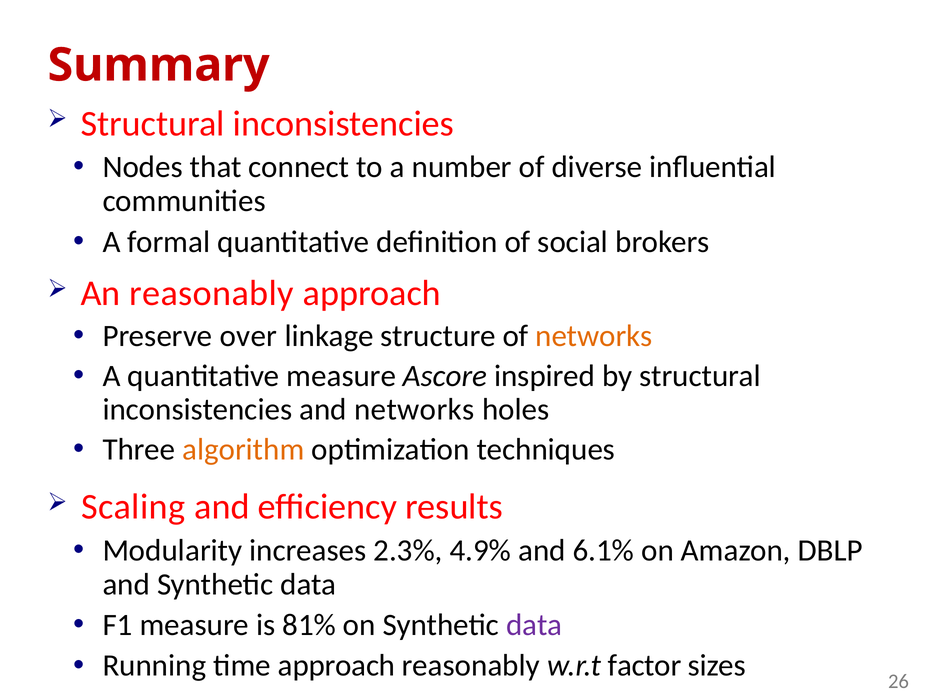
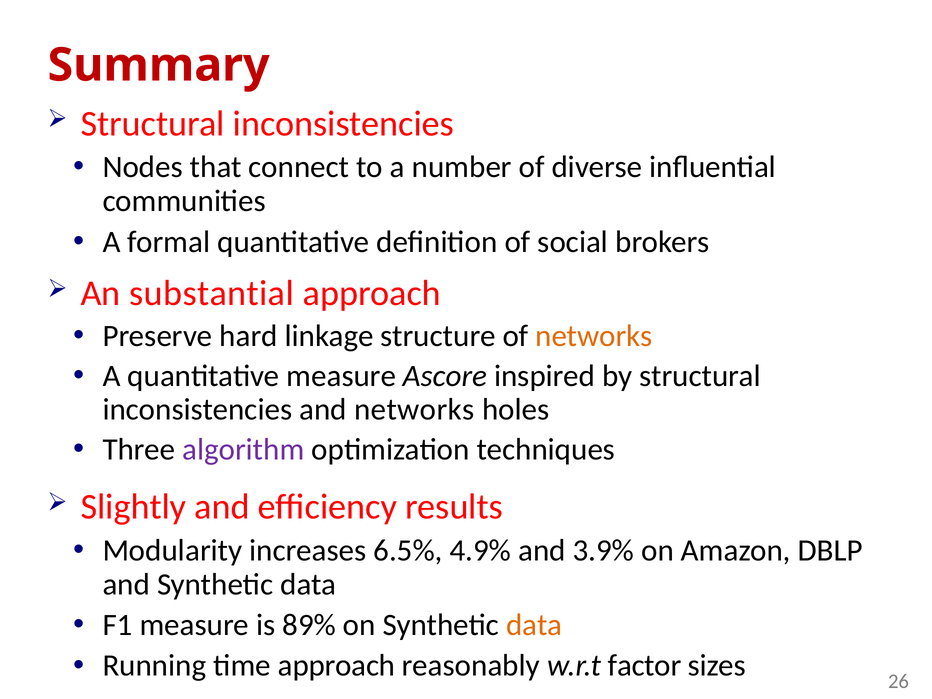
An reasonably: reasonably -> substantial (212, 293)
over: over -> hard (248, 336)
algorithm colour: orange -> purple (243, 449)
Scaling: Scaling -> Slightly (133, 507)
2.3%: 2.3% -> 6.5% (408, 550)
6.1%: 6.1% -> 3.9% (603, 550)
81%: 81% -> 89% (309, 625)
data colour: purple -> orange (534, 625)
